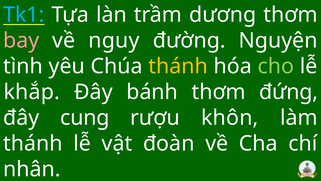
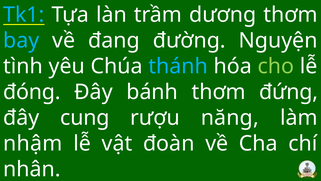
bay colour: pink -> light blue (21, 40)
nguy: nguy -> đang (114, 40)
thánh colour: yellow -> light blue (178, 66)
khắp: khắp -> đóng (32, 92)
khôn: khôn -> năng (230, 117)
thánh: thánh -> nhậm (33, 143)
